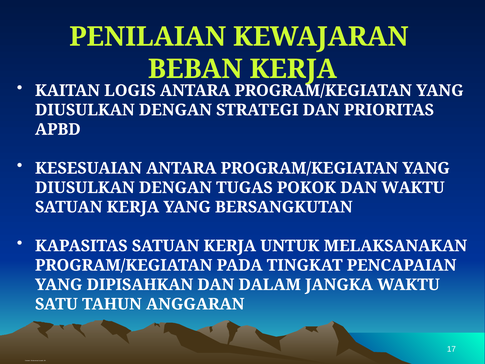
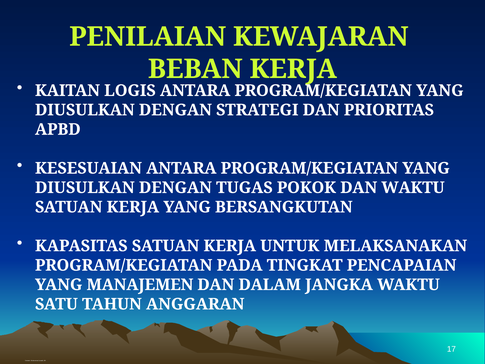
DIPISAHKAN: DIPISAHKAN -> MANAJEMEN (140, 285)
